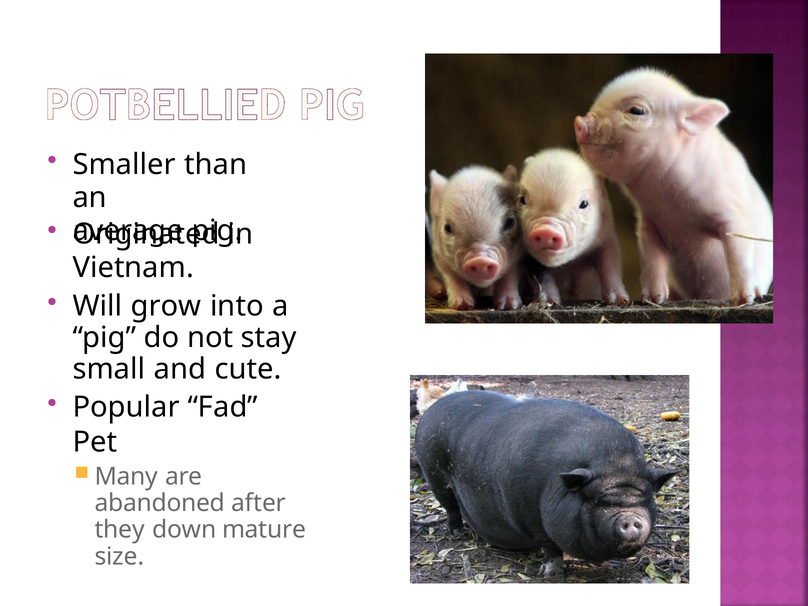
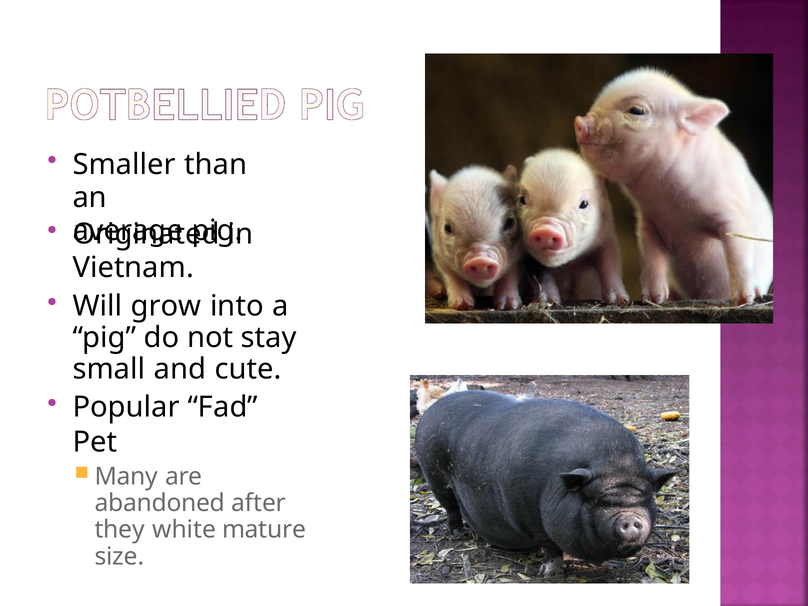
down: down -> white (184, 530)
